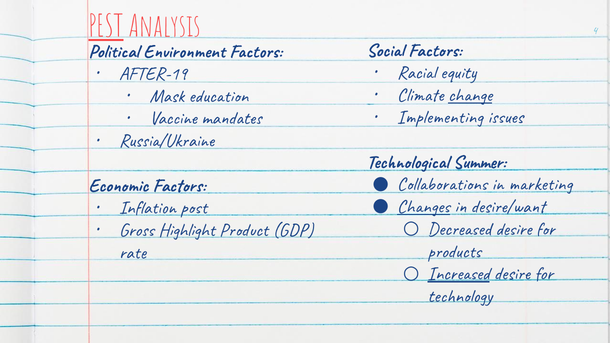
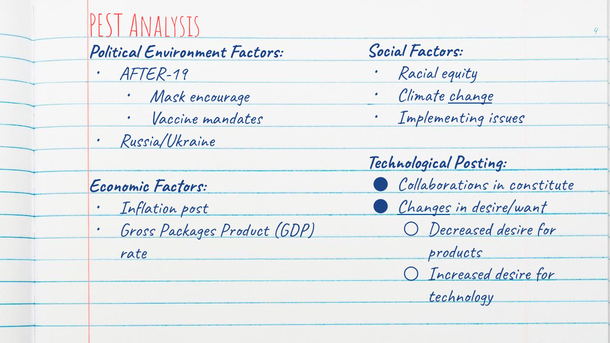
PEST underline: present -> none (106, 27)
education: education -> encourage (219, 96)
Summer: Summer -> Posting (479, 162)
marketing: marketing -> constitute (540, 184)
Highlight: Highlight -> Packages (187, 230)
Increased underline: present -> none (459, 274)
